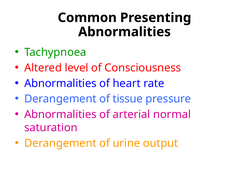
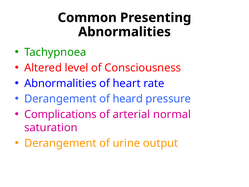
tissue: tissue -> heard (128, 99)
Abnormalities: Abnormalities -> Complications (60, 114)
